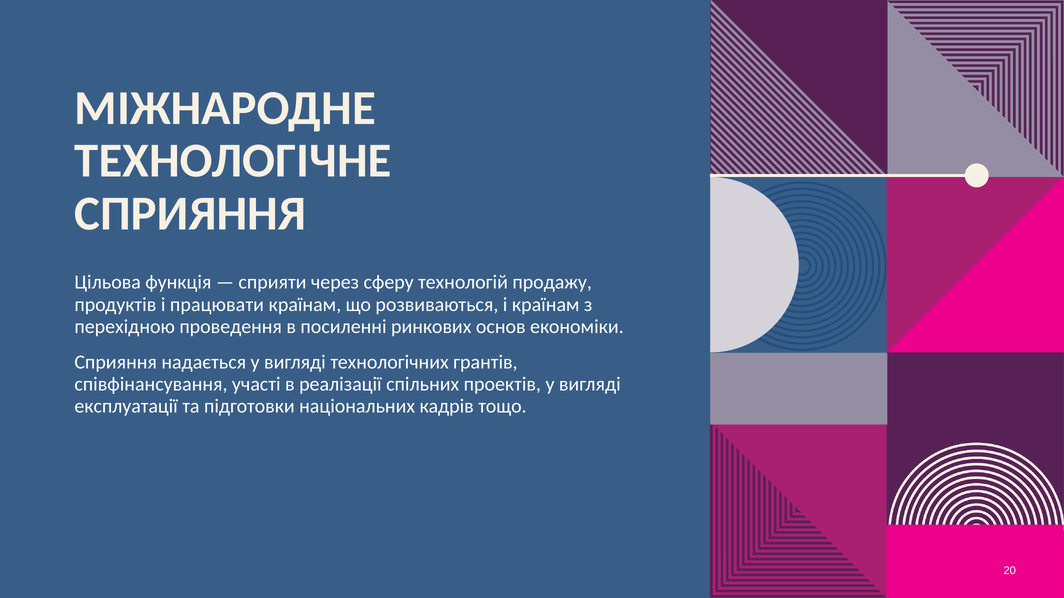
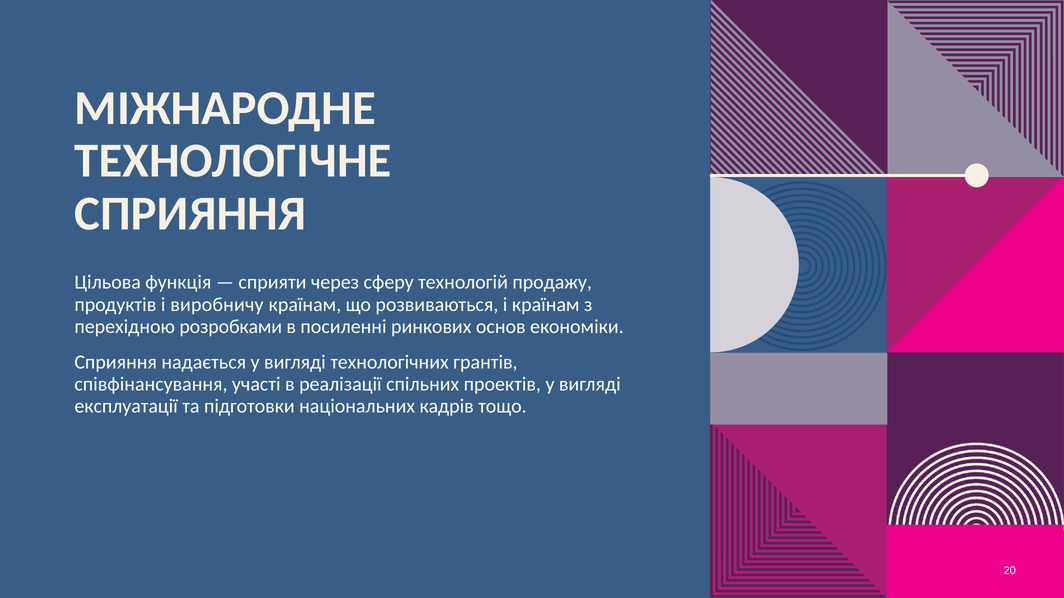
працювати: працювати -> виробничу (217, 305)
проведення: проведення -> розробками (231, 327)
